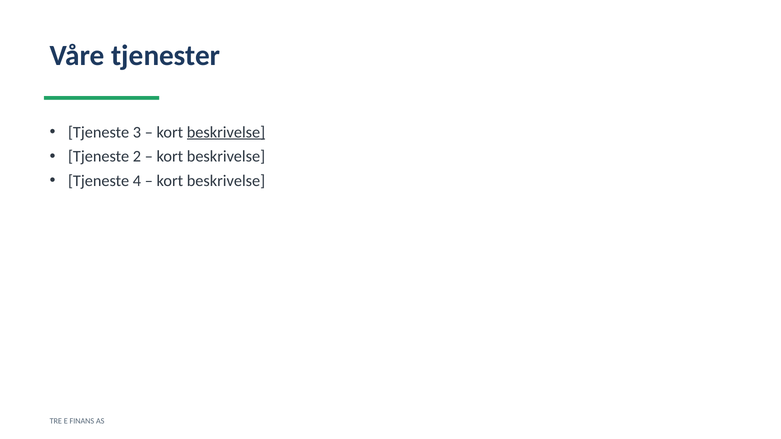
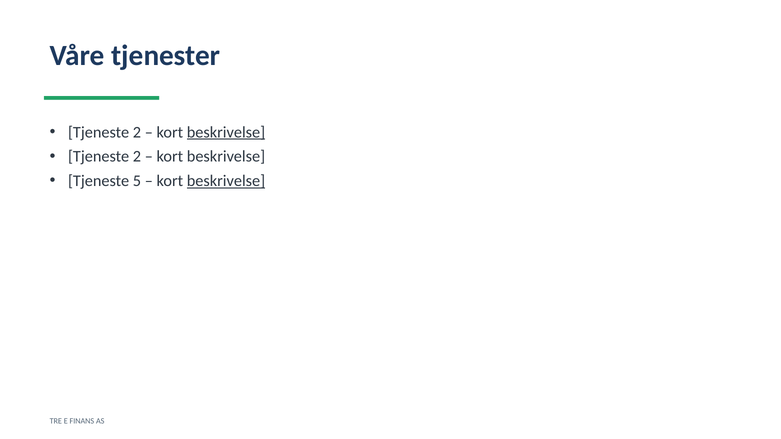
3: 3 -> 2 (137, 132)
4: 4 -> 5 (137, 181)
beskrivelse underline: none -> present (226, 181)
